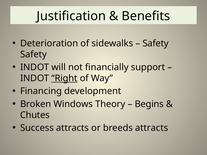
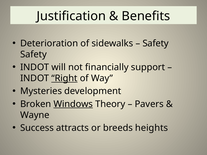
Financing: Financing -> Mysteries (41, 91)
Windows underline: none -> present (73, 104)
Begins: Begins -> Pavers (149, 104)
Chutes: Chutes -> Wayne (35, 115)
breeds attracts: attracts -> heights (152, 128)
